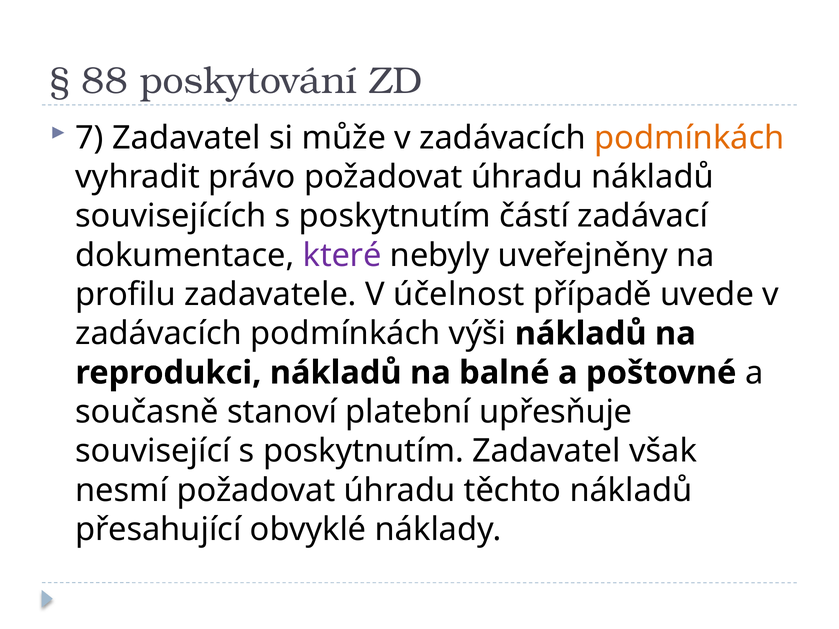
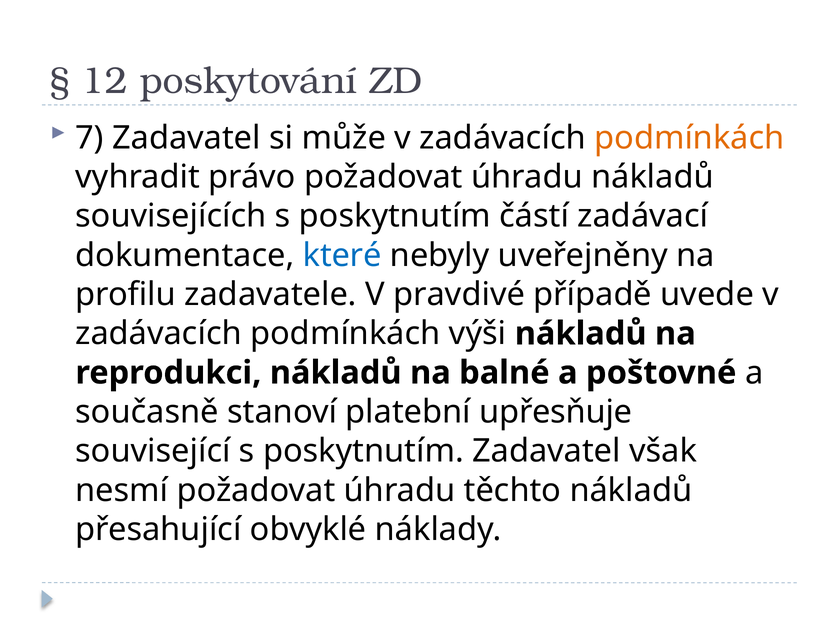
88: 88 -> 12 (105, 81)
které colour: purple -> blue (342, 255)
účelnost: účelnost -> pravdivé (459, 295)
